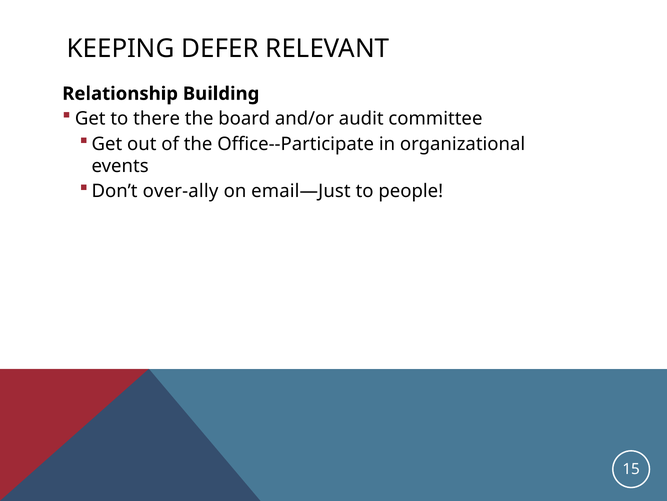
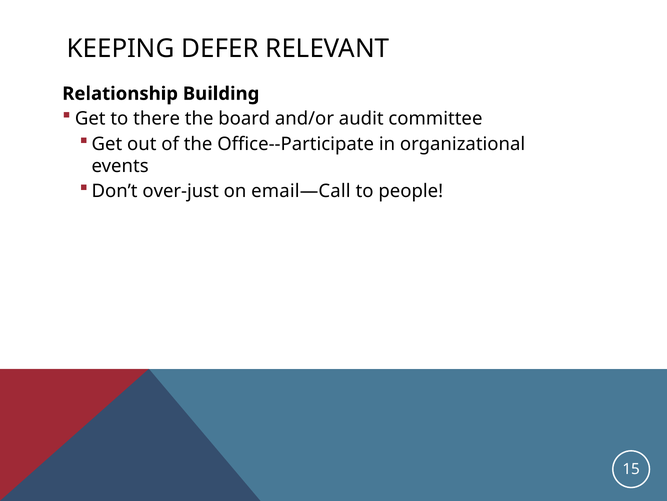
over-ally: over-ally -> over-just (181, 191)
email—Just: email—Just -> email—Call (301, 191)
